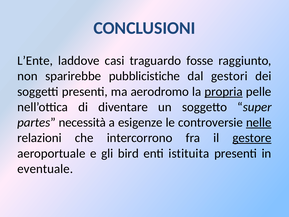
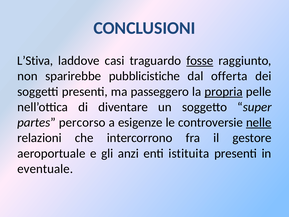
L’Ente: L’Ente -> L’Stiva (35, 61)
fosse underline: none -> present (200, 61)
gestori: gestori -> offerta (229, 76)
aerodromo: aerodromo -> passeggero (160, 91)
necessità: necessità -> percorso (82, 122)
gestore underline: present -> none (252, 138)
bird: bird -> anzi (128, 153)
